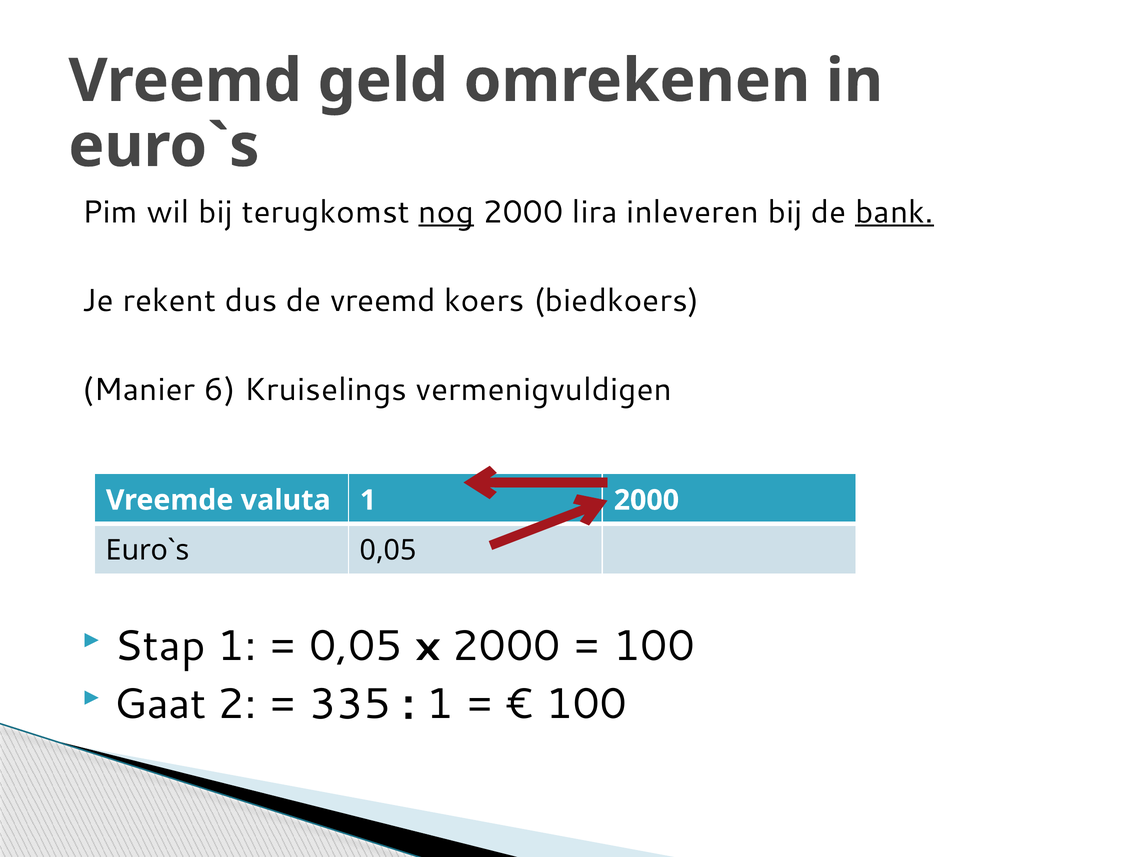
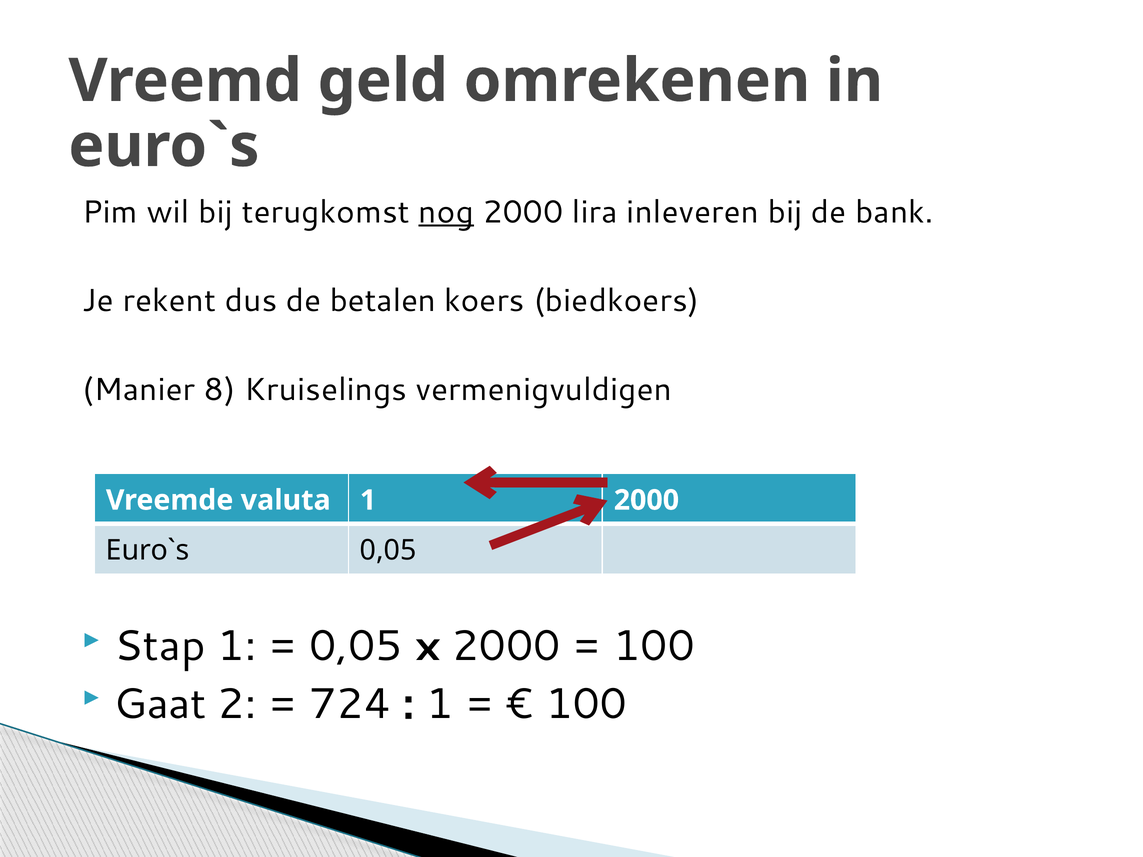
bank underline: present -> none (894, 212)
de vreemd: vreemd -> betalen (383, 301)
6: 6 -> 8 (220, 390)
335: 335 -> 724 (350, 704)
